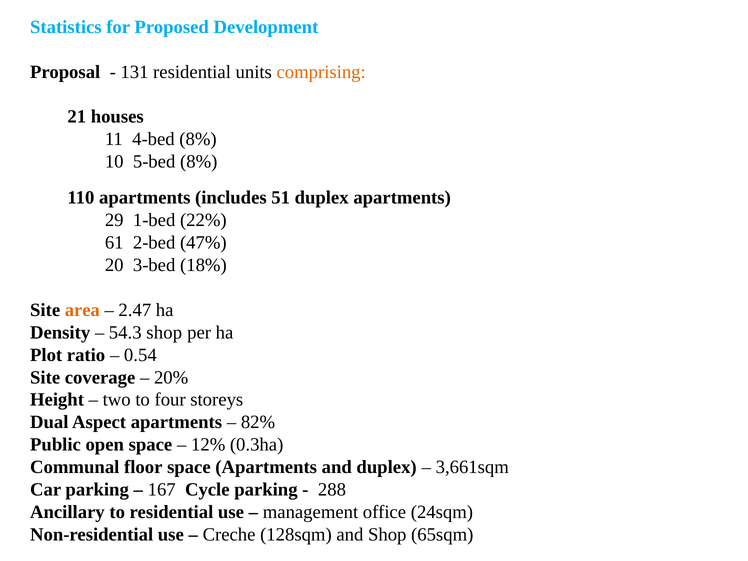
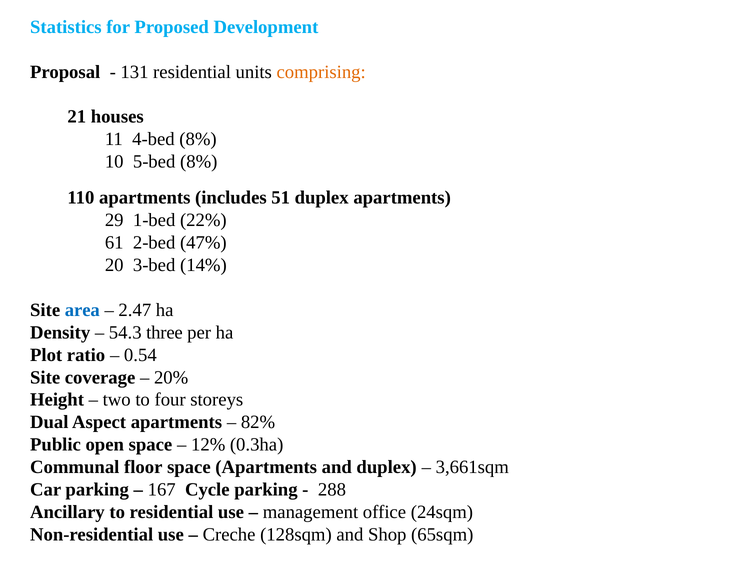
18%: 18% -> 14% (203, 265)
area colour: orange -> blue (82, 310)
54.3 shop: shop -> three (164, 332)
